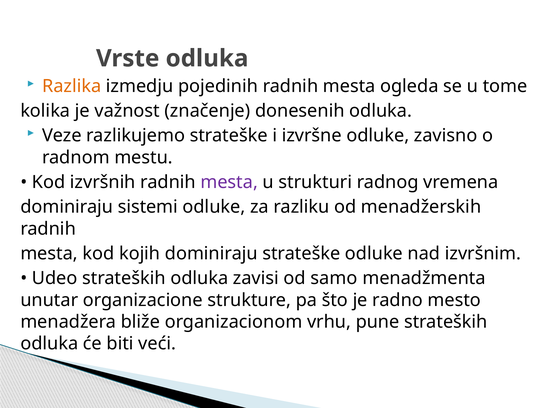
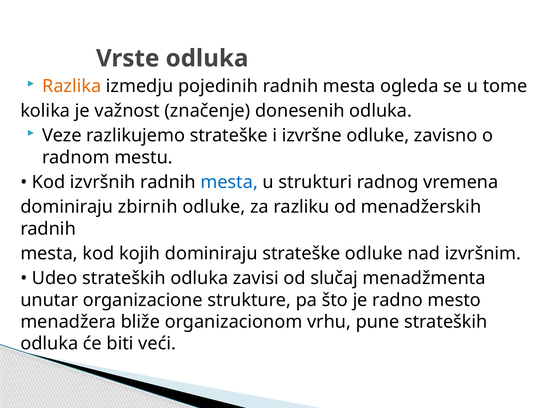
mesta colour: purple -> blue (229, 182)
sistemi: sistemi -> zbirnih (148, 207)
samo: samo -> slučaj (334, 278)
